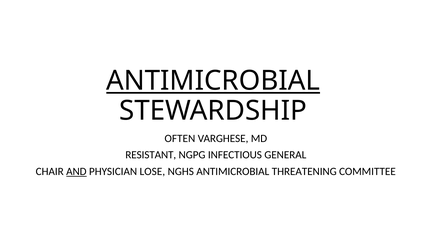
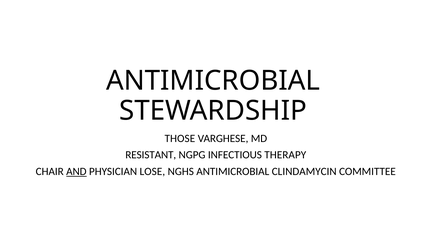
ANTIMICROBIAL underline: present -> none (213, 81)
OFTEN: OFTEN -> THOSE (180, 138)
GENERAL: GENERAL -> THERAPY (285, 155)
THREATENING: THREATENING -> CLINDAMYCIN (304, 172)
